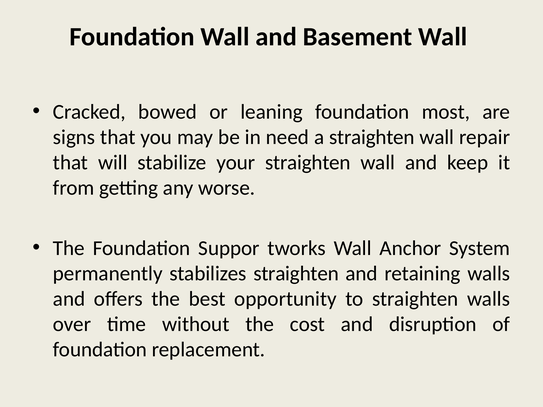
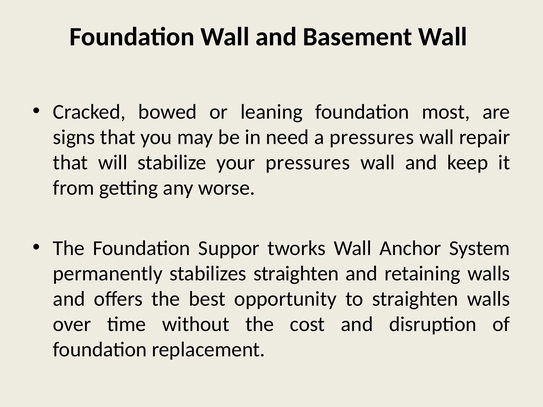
a straighten: straighten -> pressures (372, 137)
your straighten: straighten -> pressures (308, 163)
